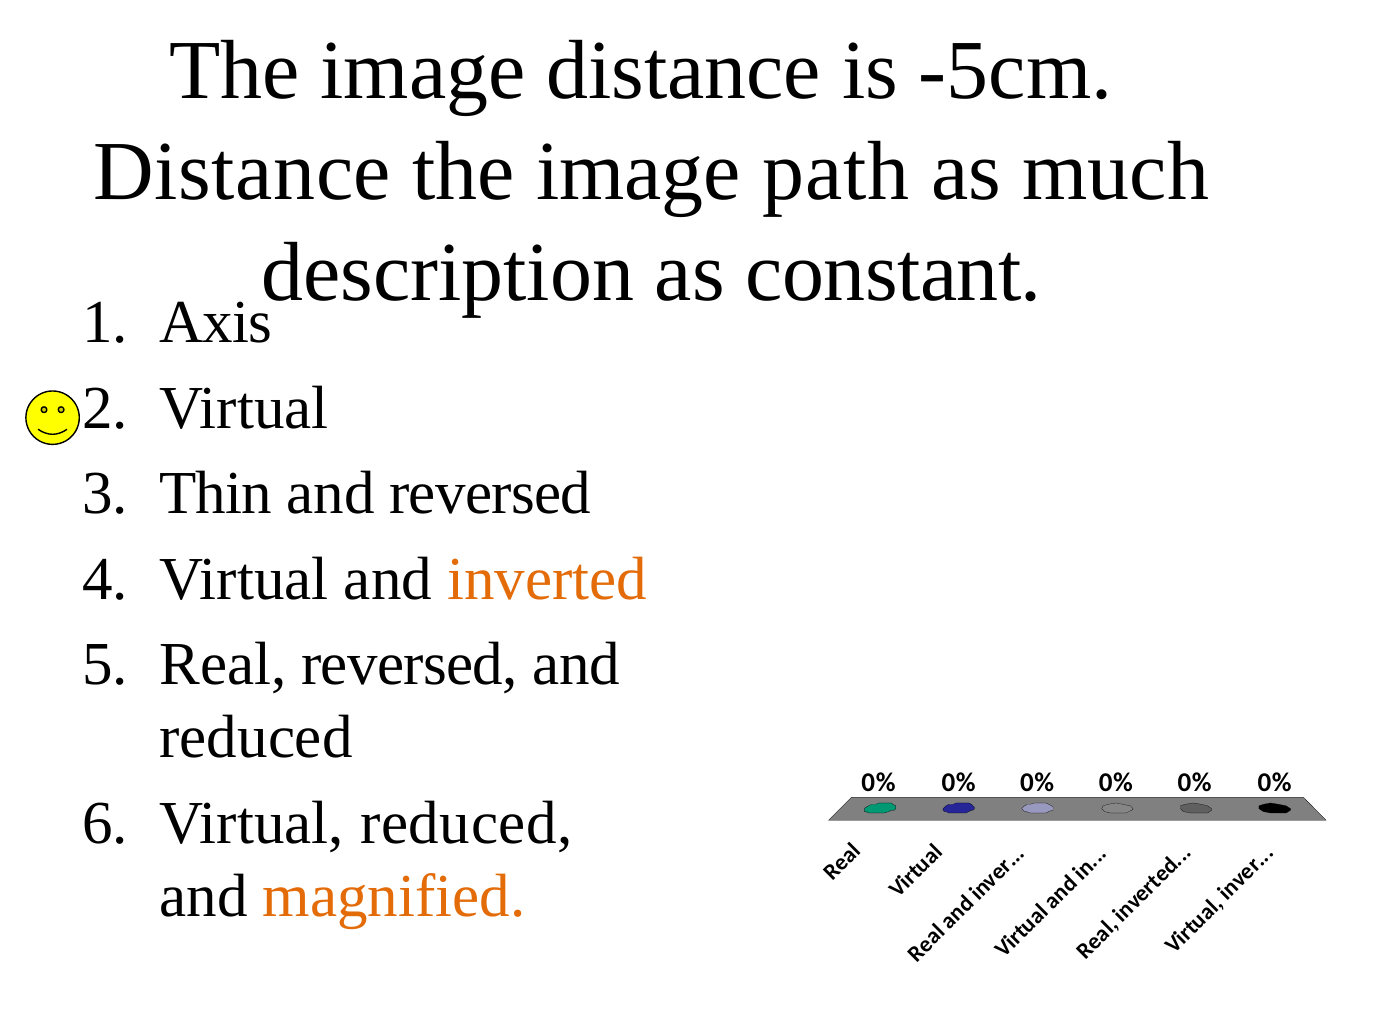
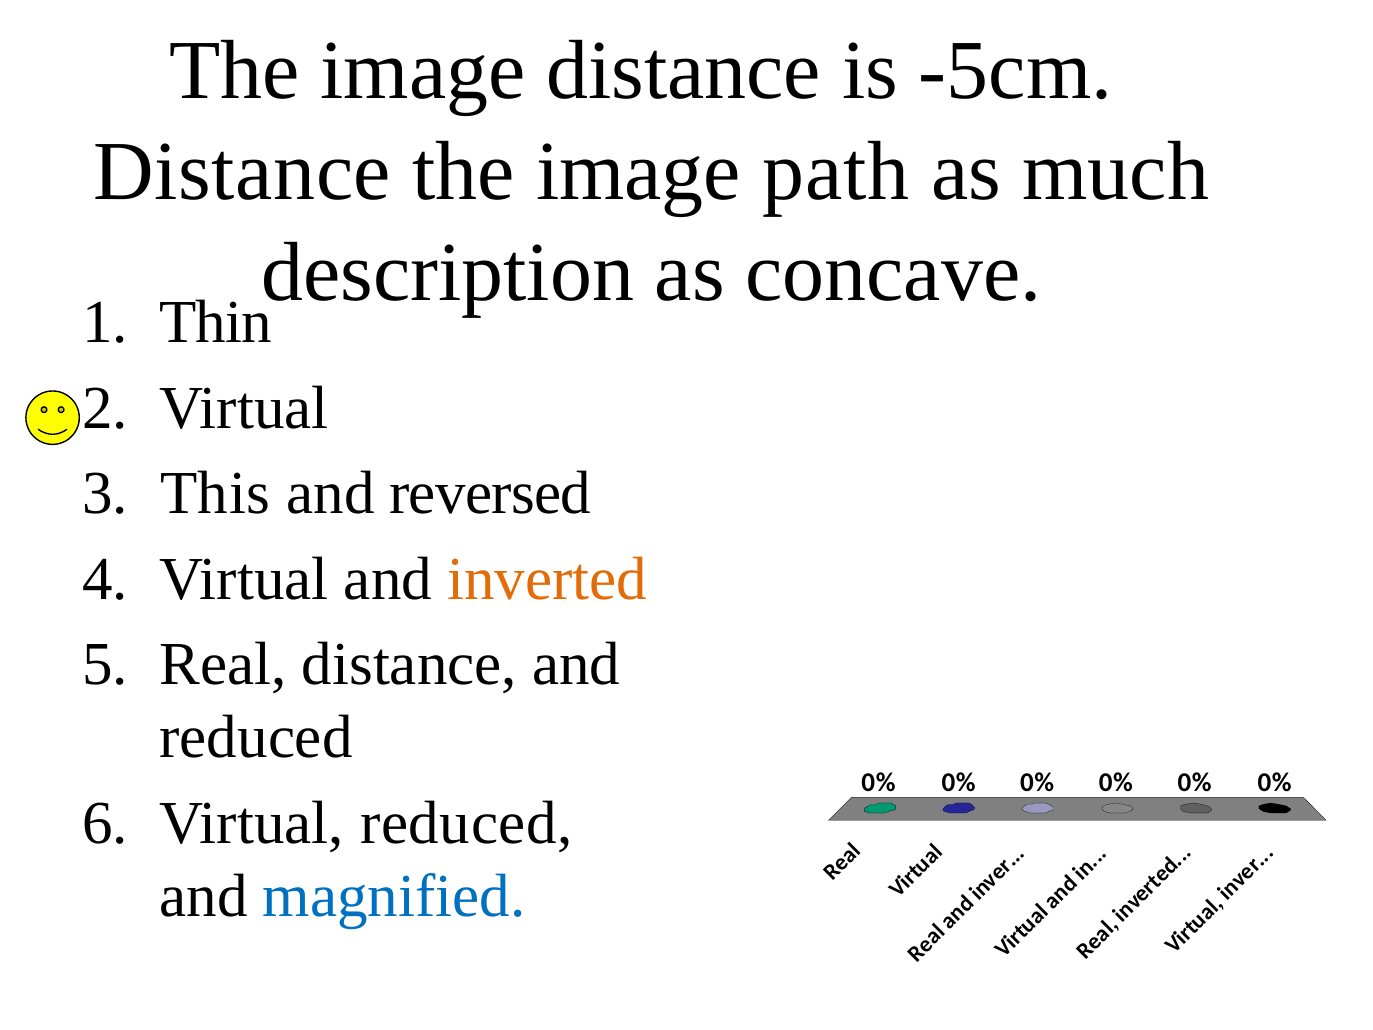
constant: constant -> concave (893, 272)
Axis: Axis -> Thin (216, 322)
Thin: Thin -> This (215, 493)
Real reversed: reversed -> distance (409, 664)
magnified colour: orange -> blue (394, 896)
